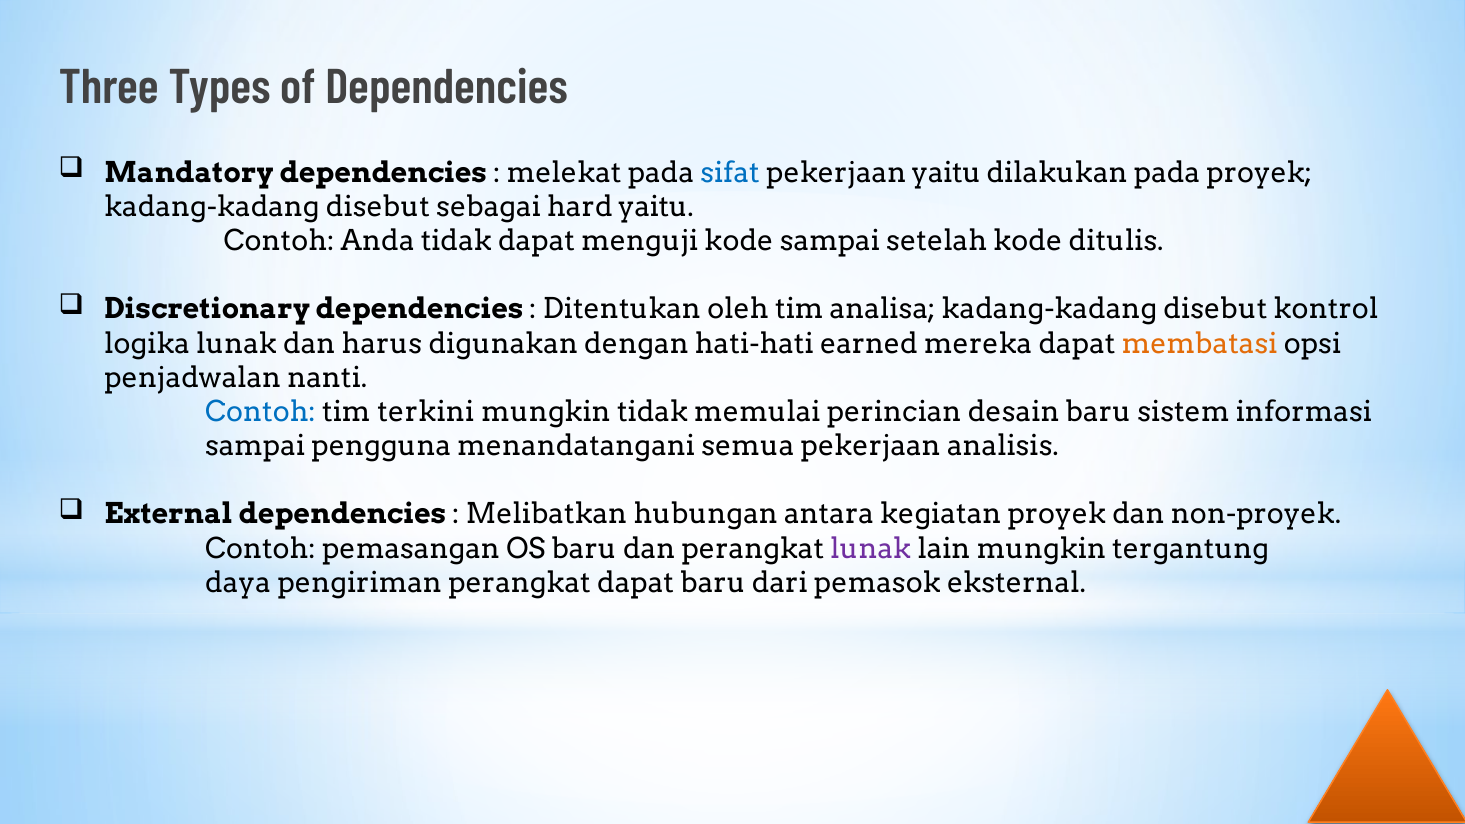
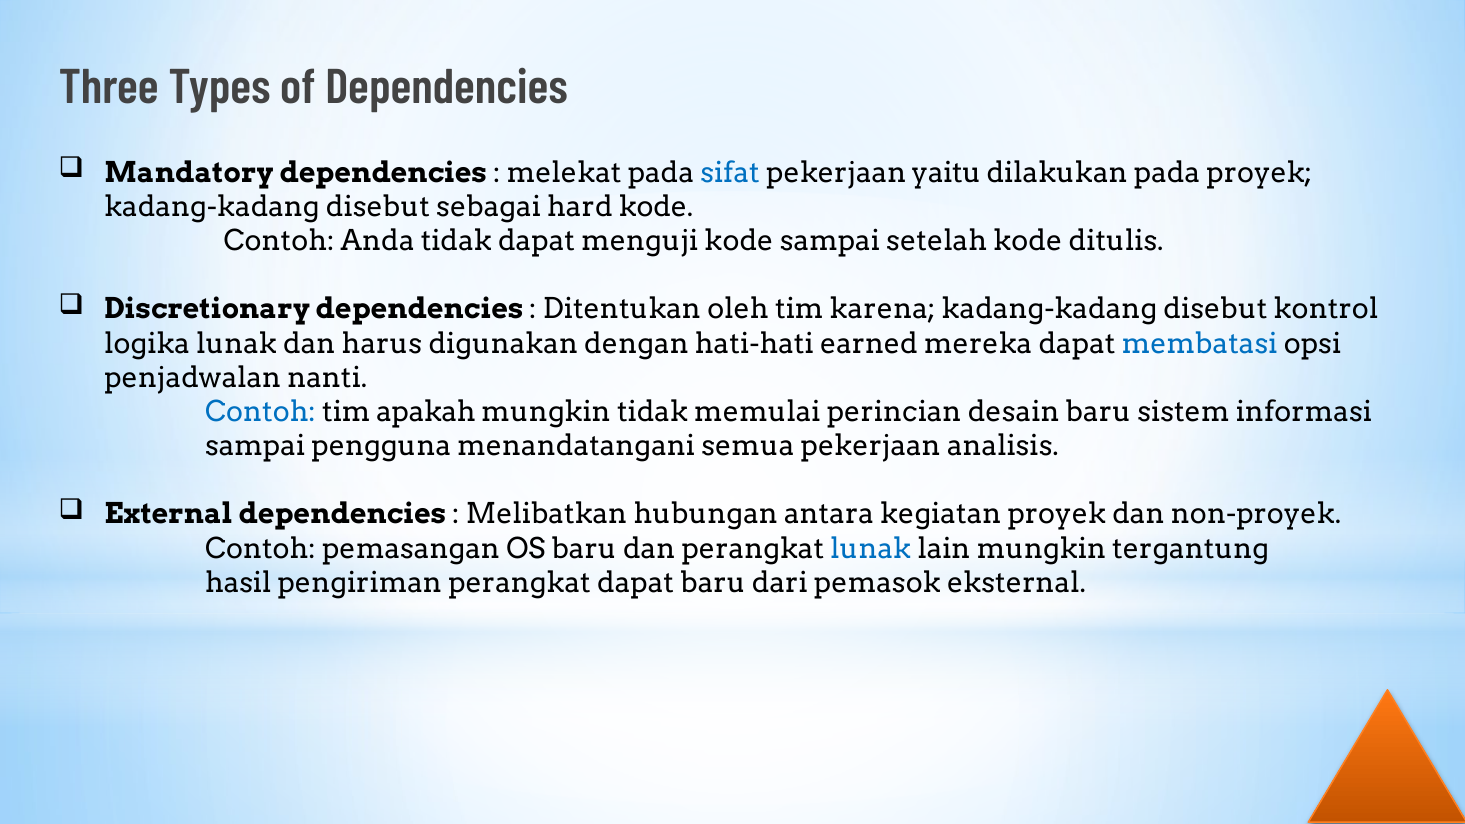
hard yaitu: yaitu -> kode (656, 207)
analisa: analisa -> karena (883, 309)
membatasi colour: orange -> blue (1200, 344)
terkini: terkini -> apakah (426, 412)
lunak colour: purple -> blue (871, 549)
daya: daya -> hasil (238, 583)
